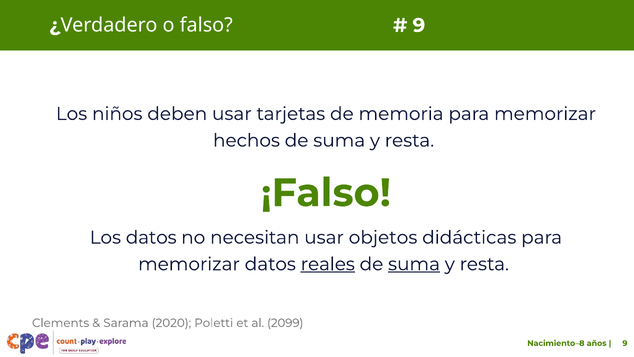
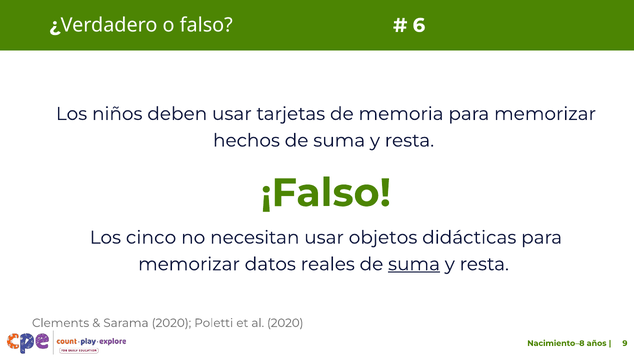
9: 9 -> 6 (419, 25)
Los datos: datos -> cinco (151, 237)
reales underline: present -> none (328, 264)
al 2099: 2099 -> 2020 (285, 323)
